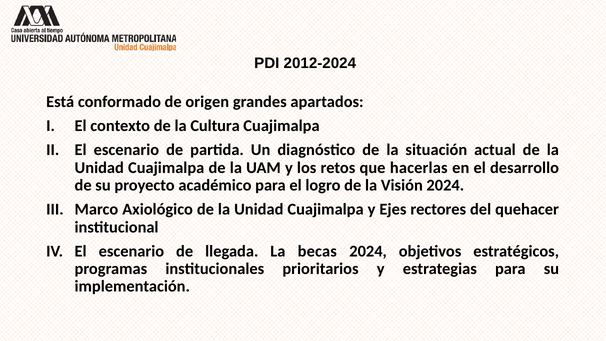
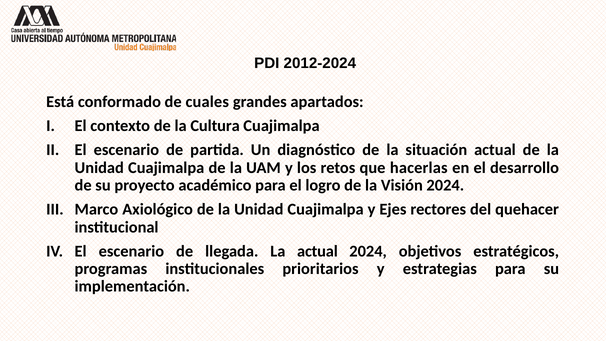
origen: origen -> cuales (207, 102)
La becas: becas -> actual (317, 251)
